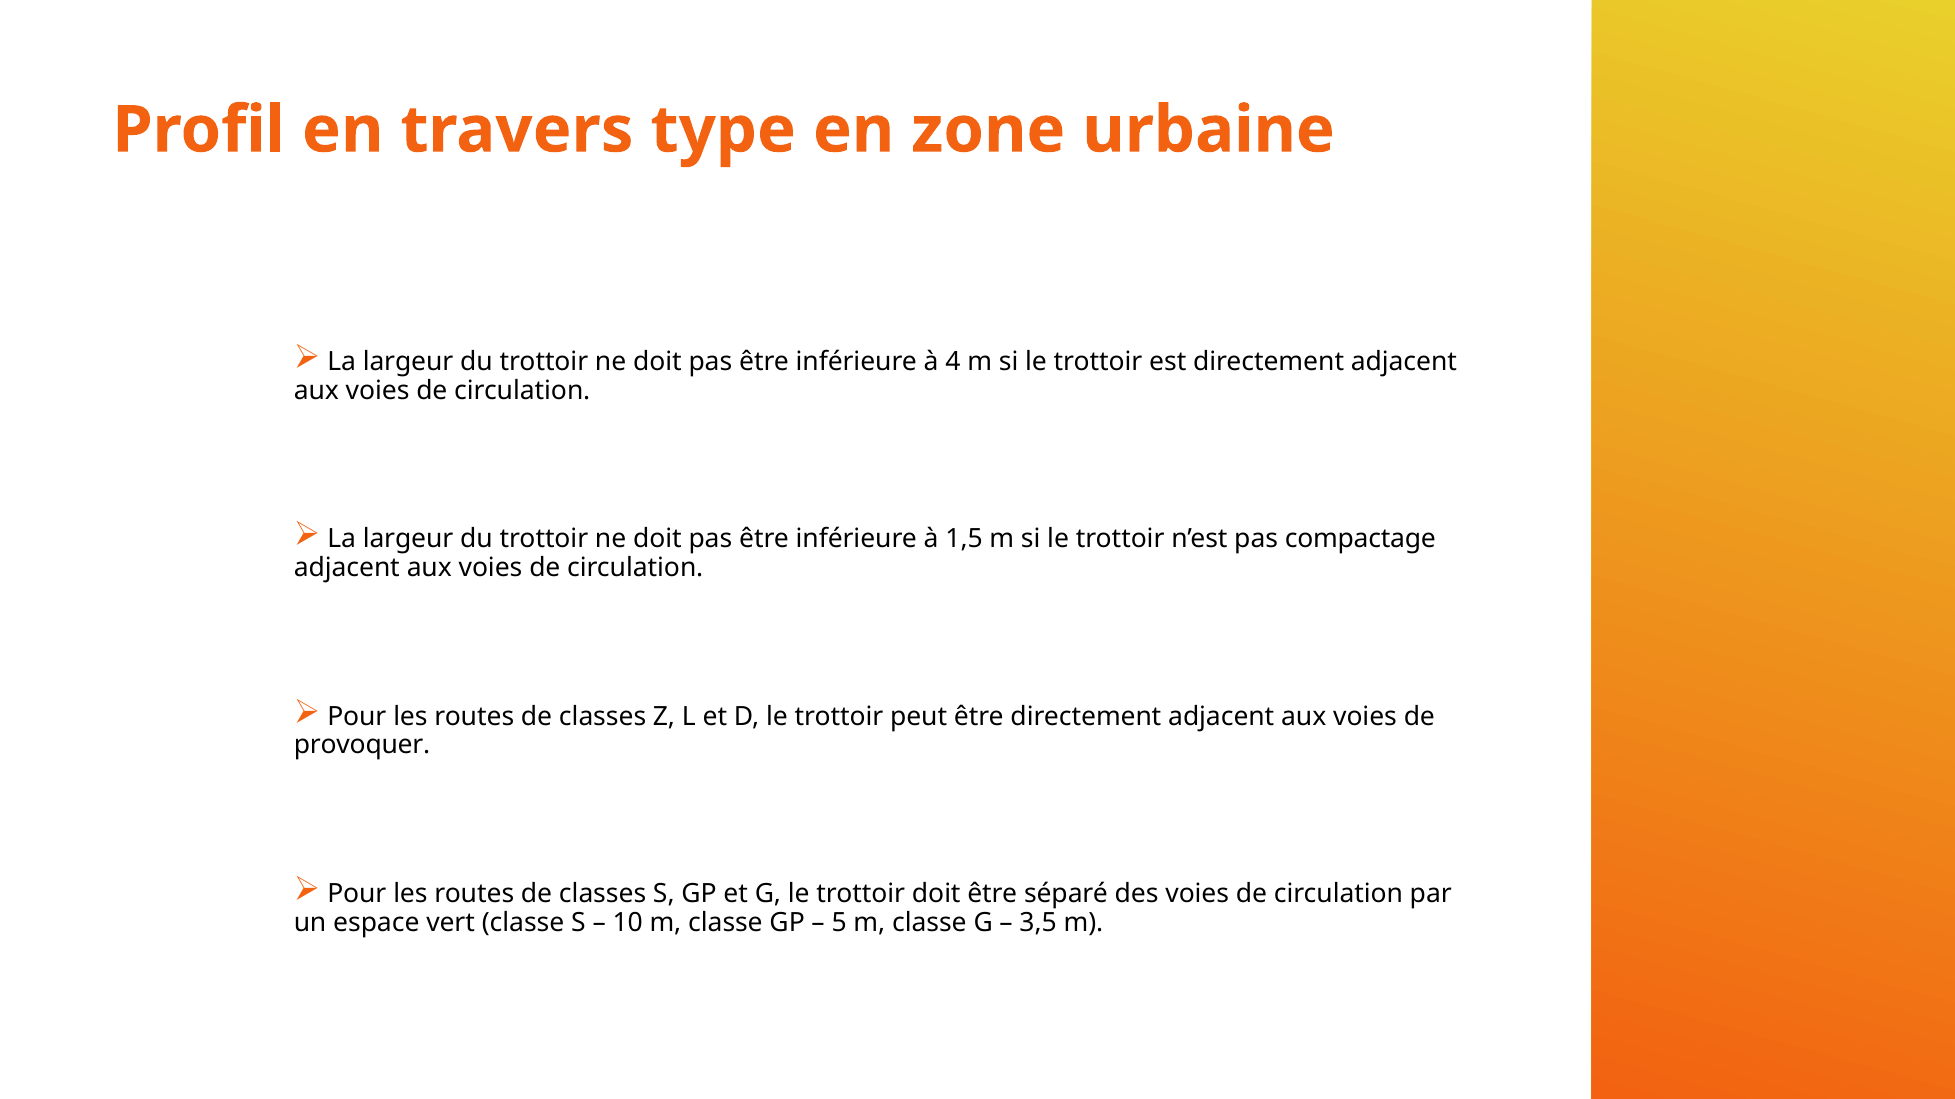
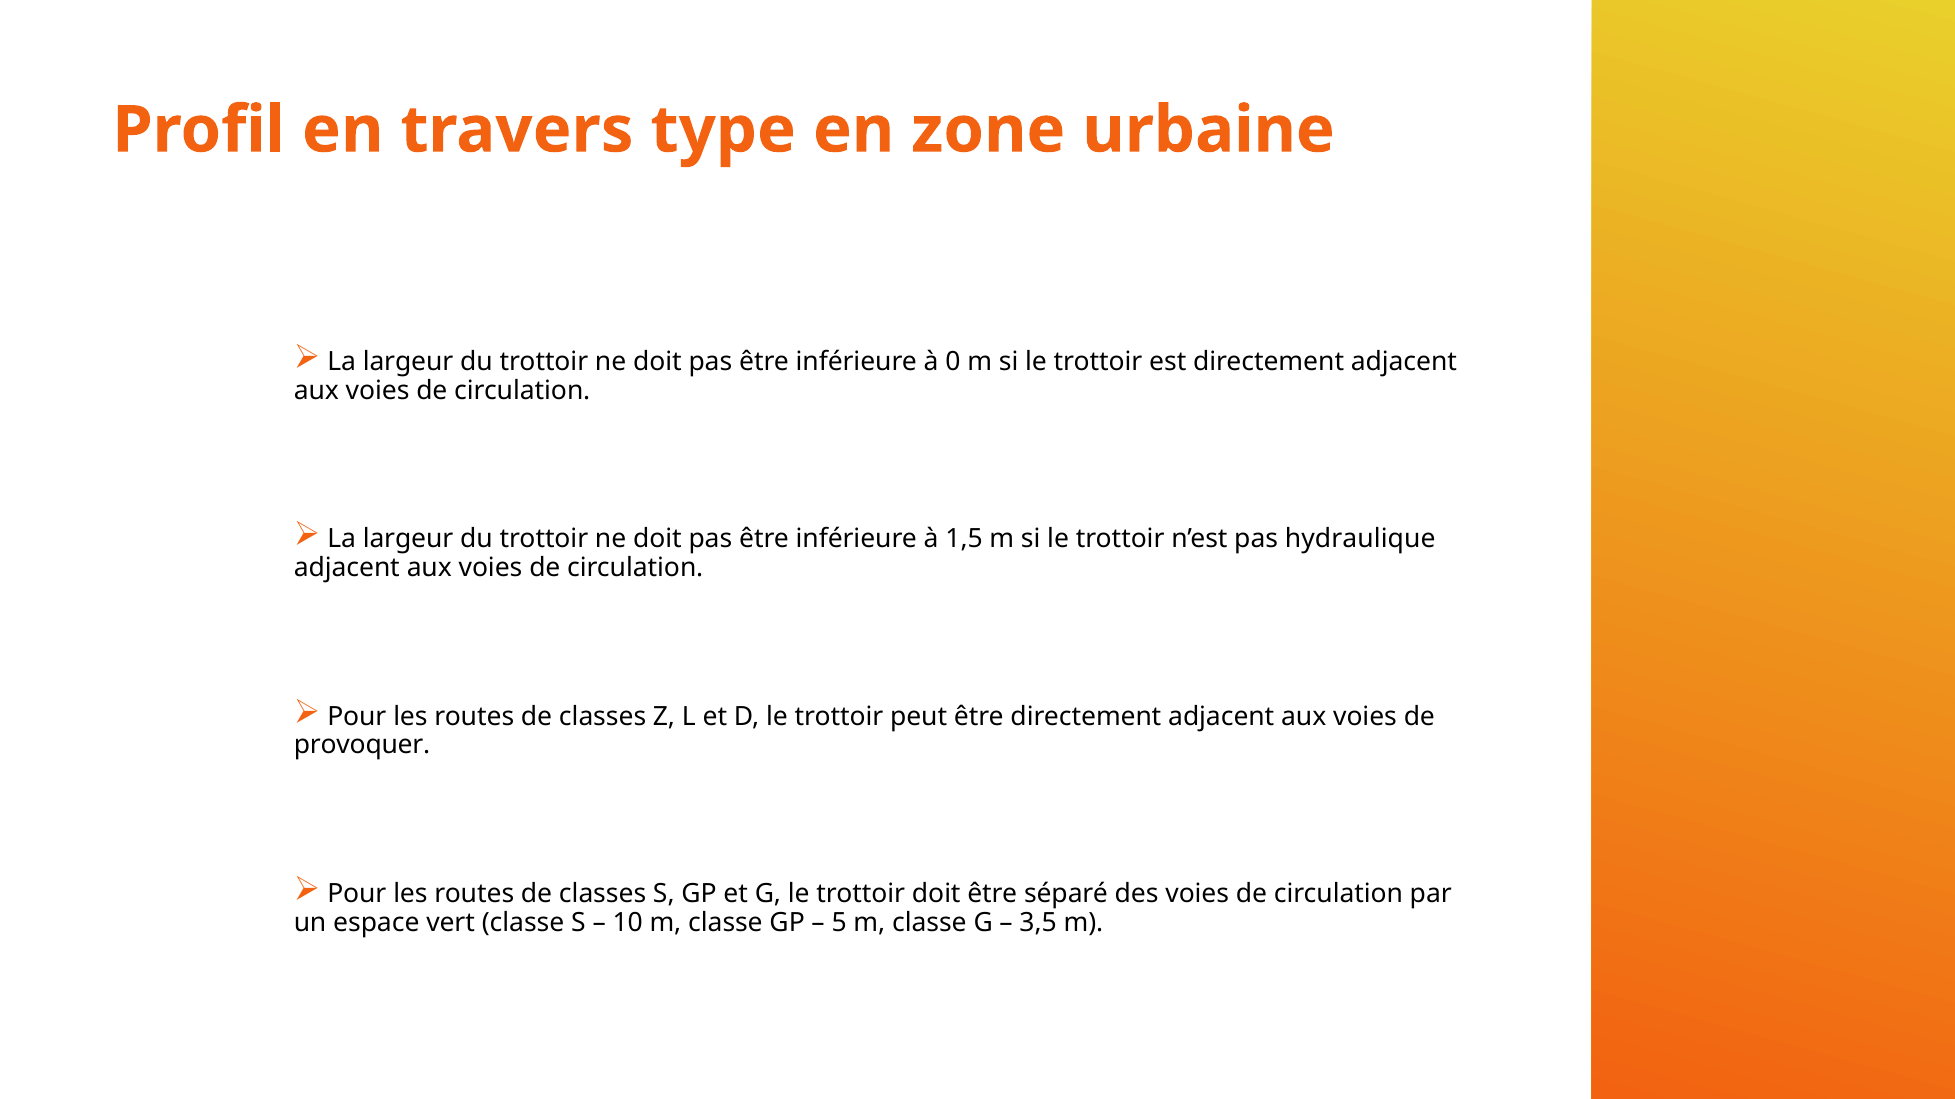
4: 4 -> 0 (953, 362)
compactage: compactage -> hydraulique (1360, 539)
